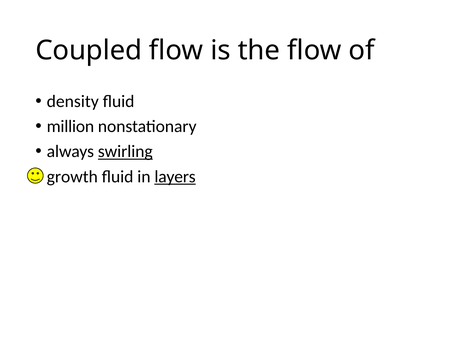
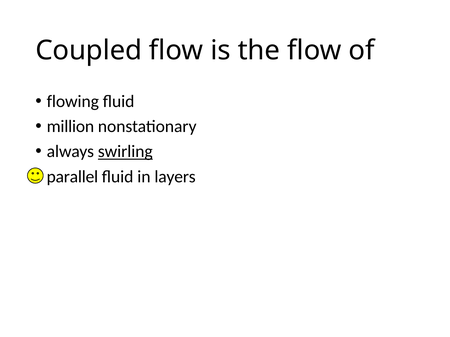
density: density -> flowing (73, 101)
growth: growth -> parallel (72, 177)
layers underline: present -> none (175, 177)
